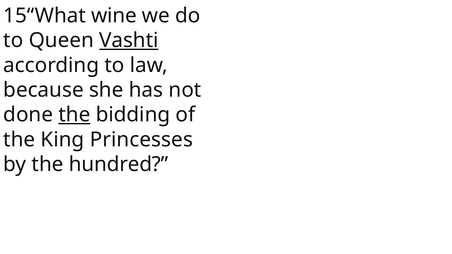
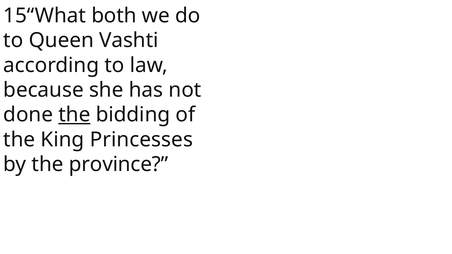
wine: wine -> both (114, 16)
Vashti underline: present -> none (129, 40)
hundred: hundred -> province (119, 165)
